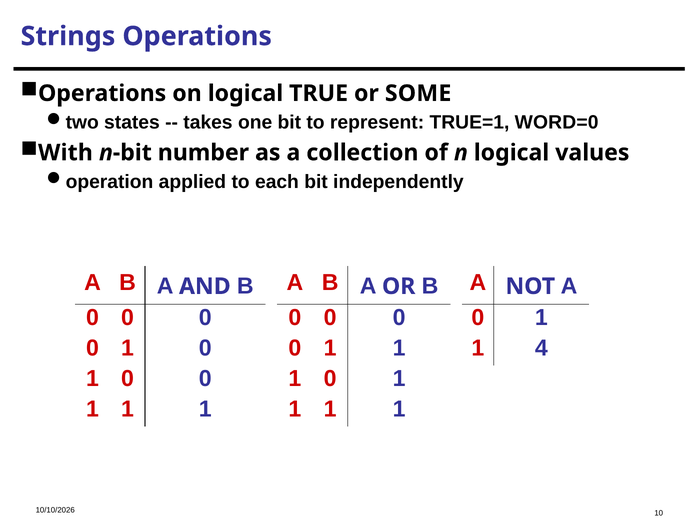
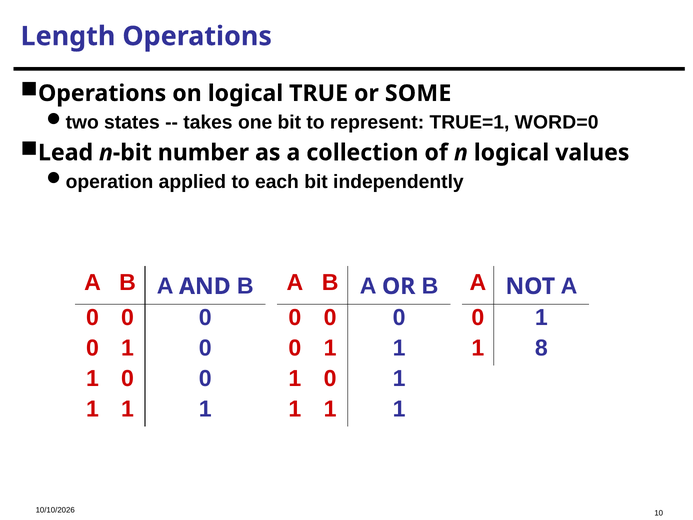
Strings: Strings -> Length (68, 36)
With: With -> Lead (66, 153)
4: 4 -> 8 (541, 348)
